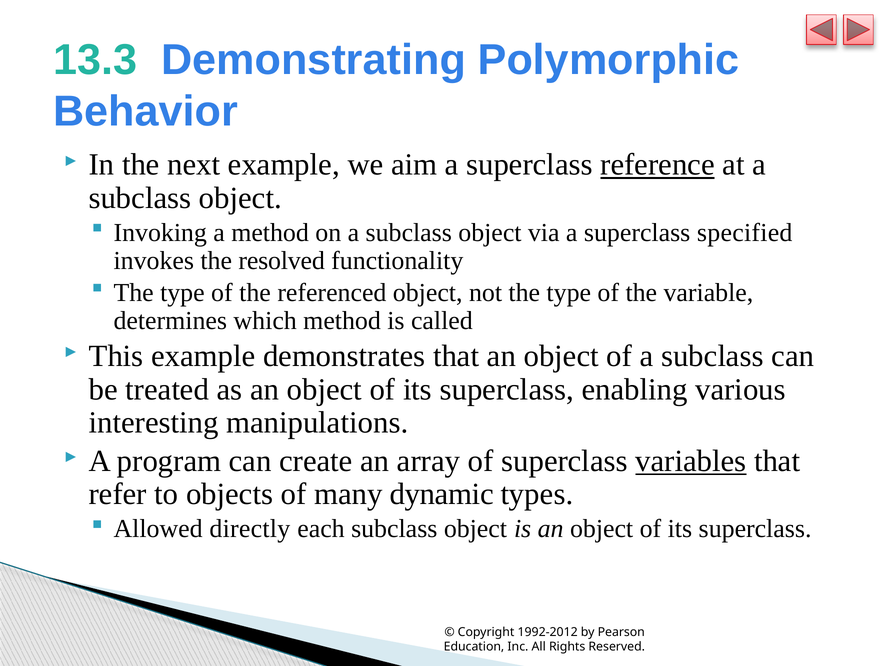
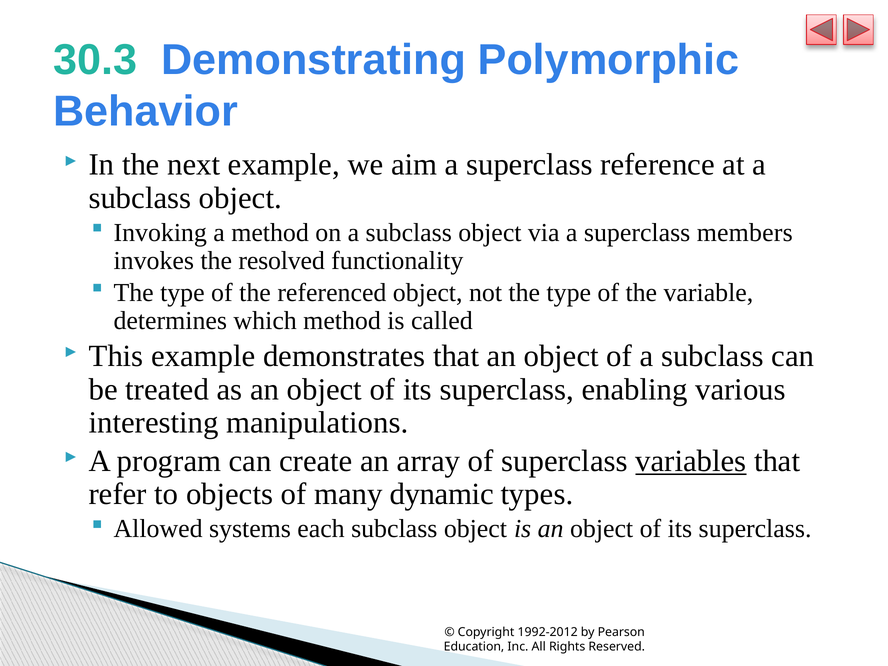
13.3: 13.3 -> 30.3 (95, 60)
reference underline: present -> none (658, 165)
specified: specified -> members (745, 233)
directly: directly -> systems (250, 529)
